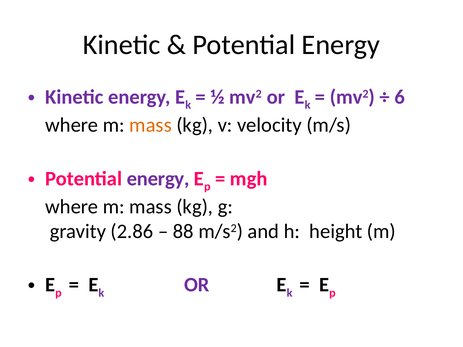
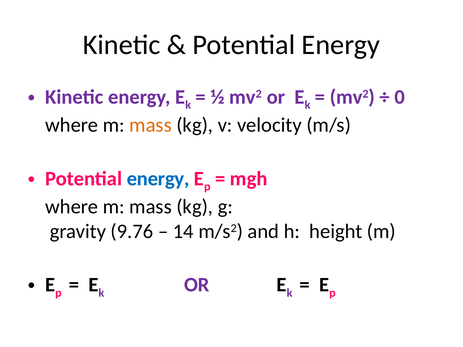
6: 6 -> 0 (400, 97)
energy colour: purple -> blue (158, 179)
2.86: 2.86 -> 9.76 (132, 232)
88: 88 -> 14 (183, 232)
